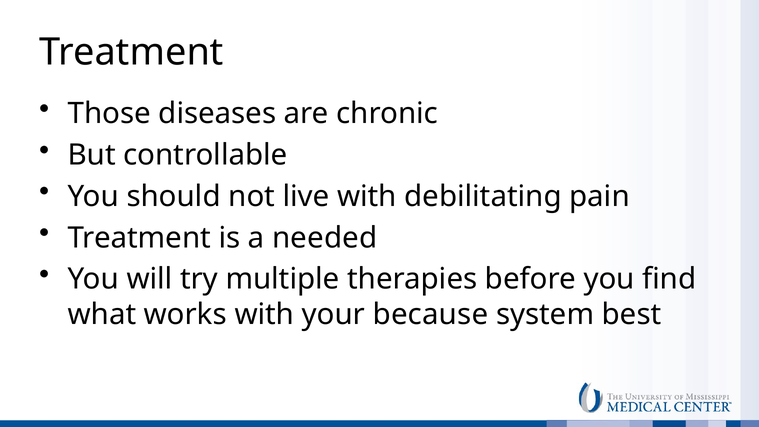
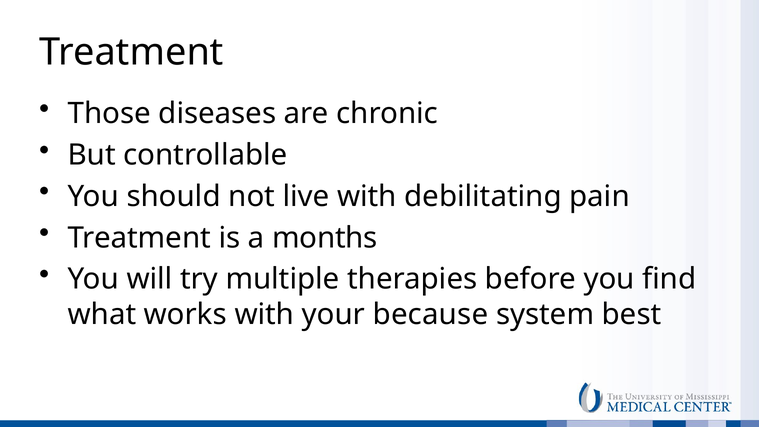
needed: needed -> months (325, 238)
